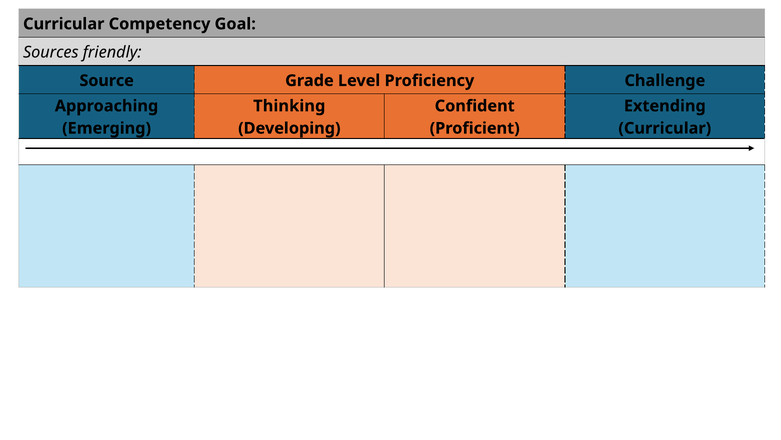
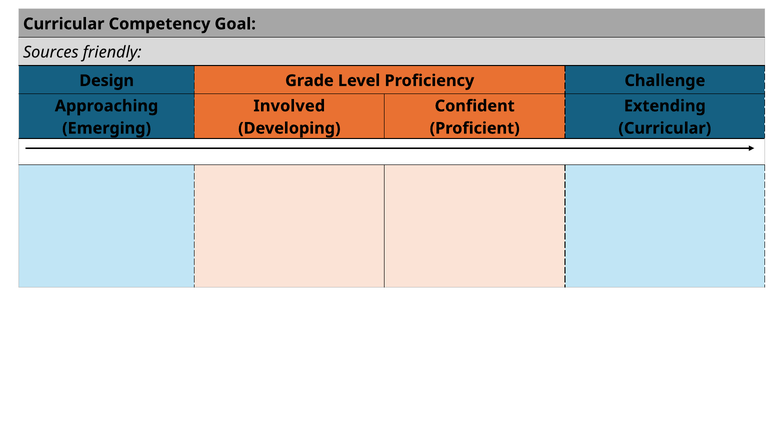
Source: Source -> Design (107, 81)
Thinking: Thinking -> Involved (289, 106)
